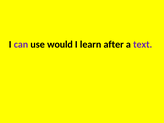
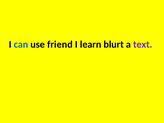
can colour: purple -> blue (21, 44)
would: would -> friend (60, 44)
after: after -> blurt (114, 44)
